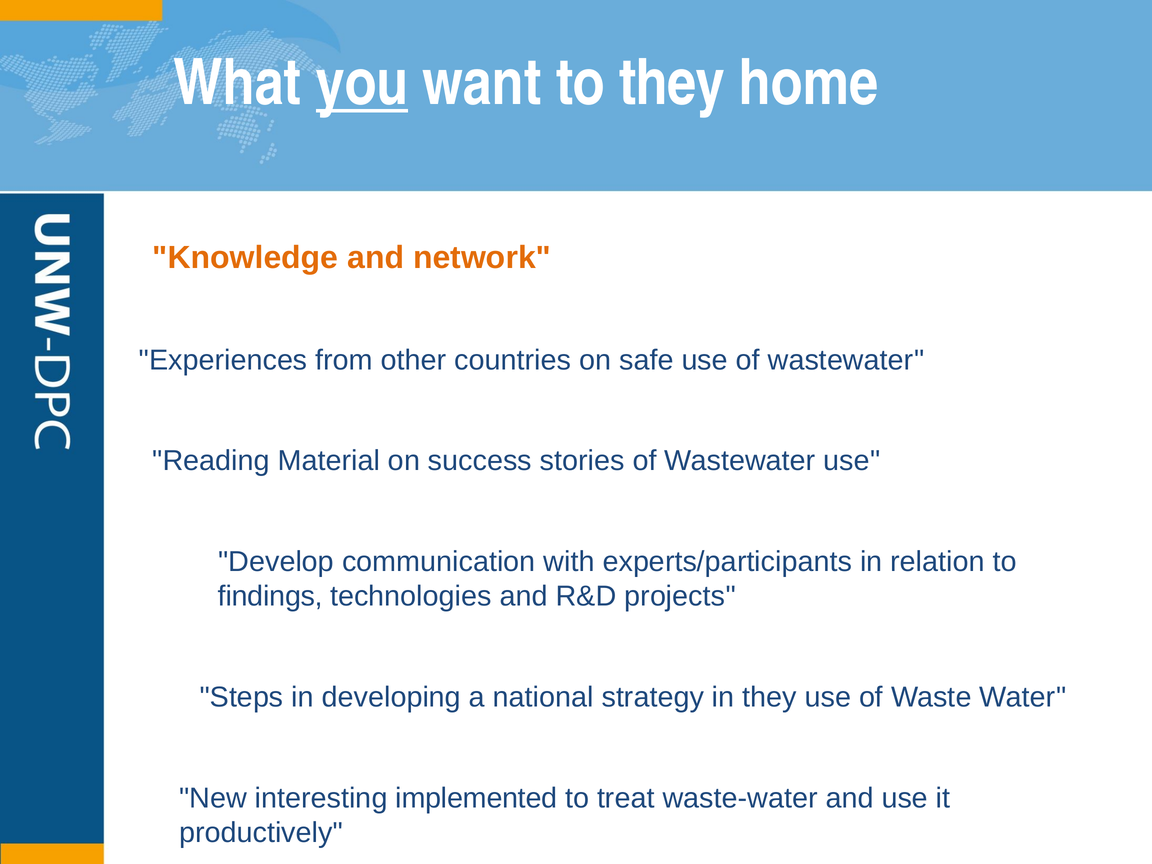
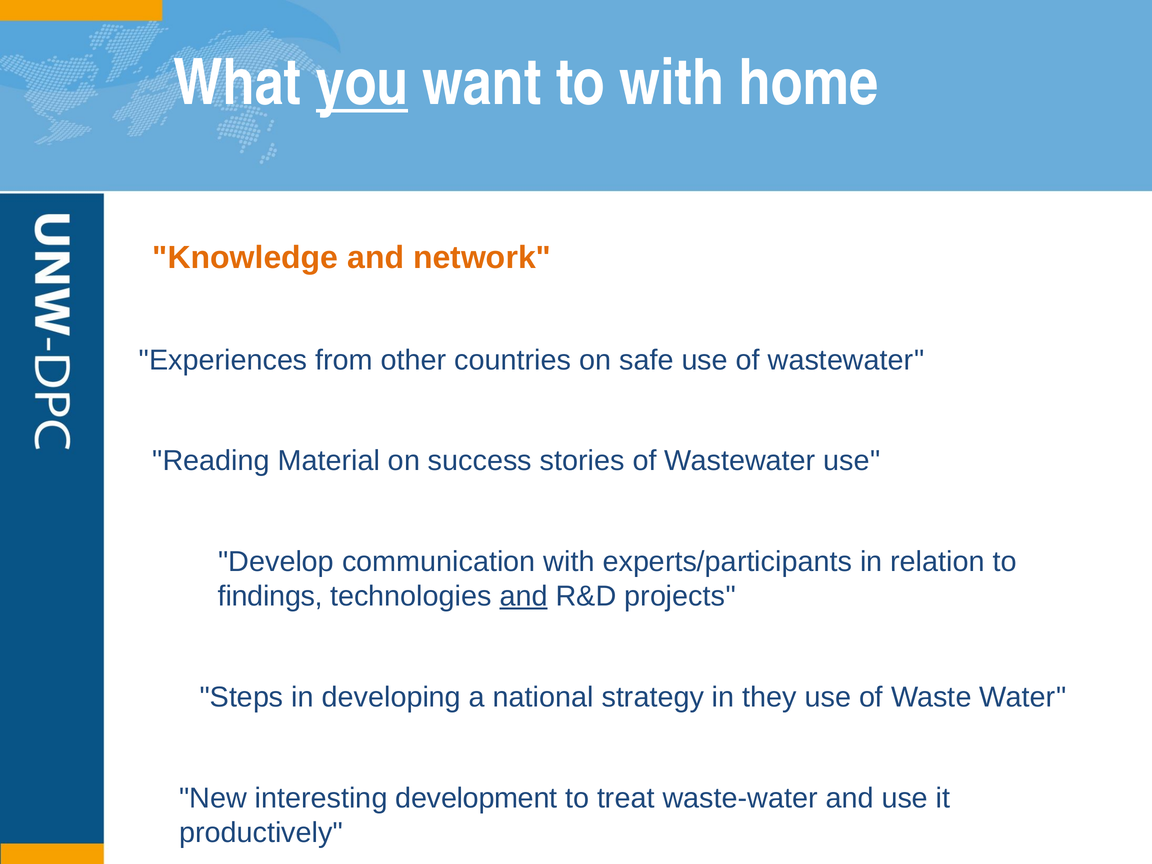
to they: they -> with (672, 83)
and underline: none -> present (524, 596)
implemented: implemented -> development (476, 798)
